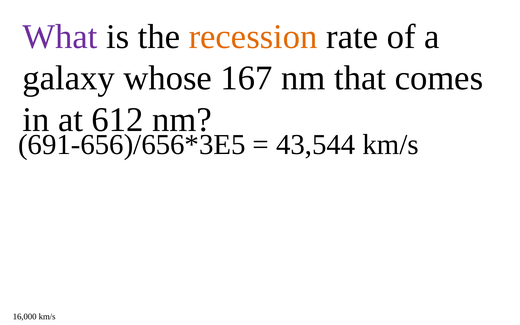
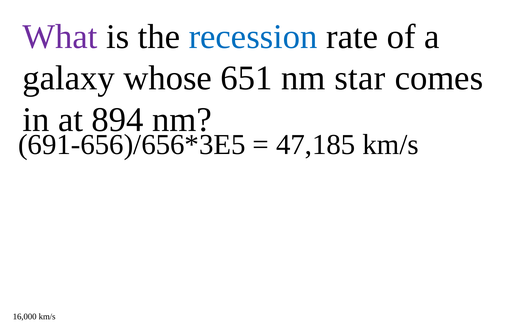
recession colour: orange -> blue (253, 37)
167: 167 -> 651 (247, 78)
that: that -> star (360, 78)
612: 612 -> 894 (118, 120)
43,544: 43,544 -> 47,185 (316, 145)
